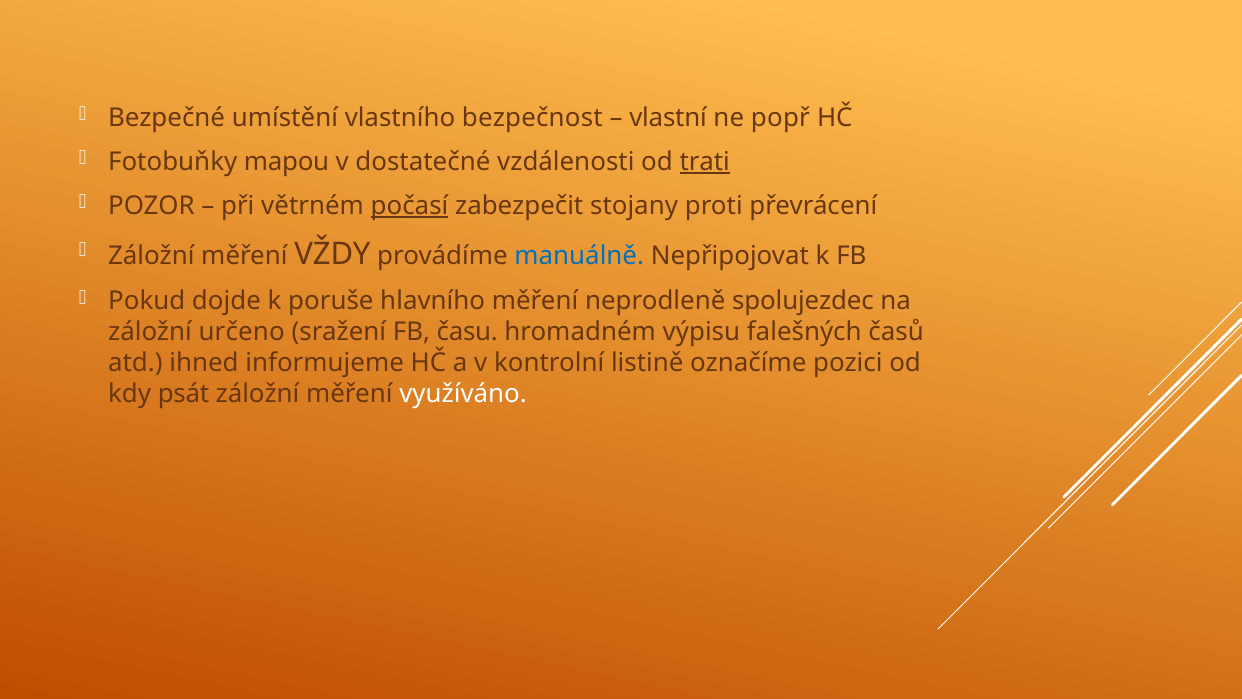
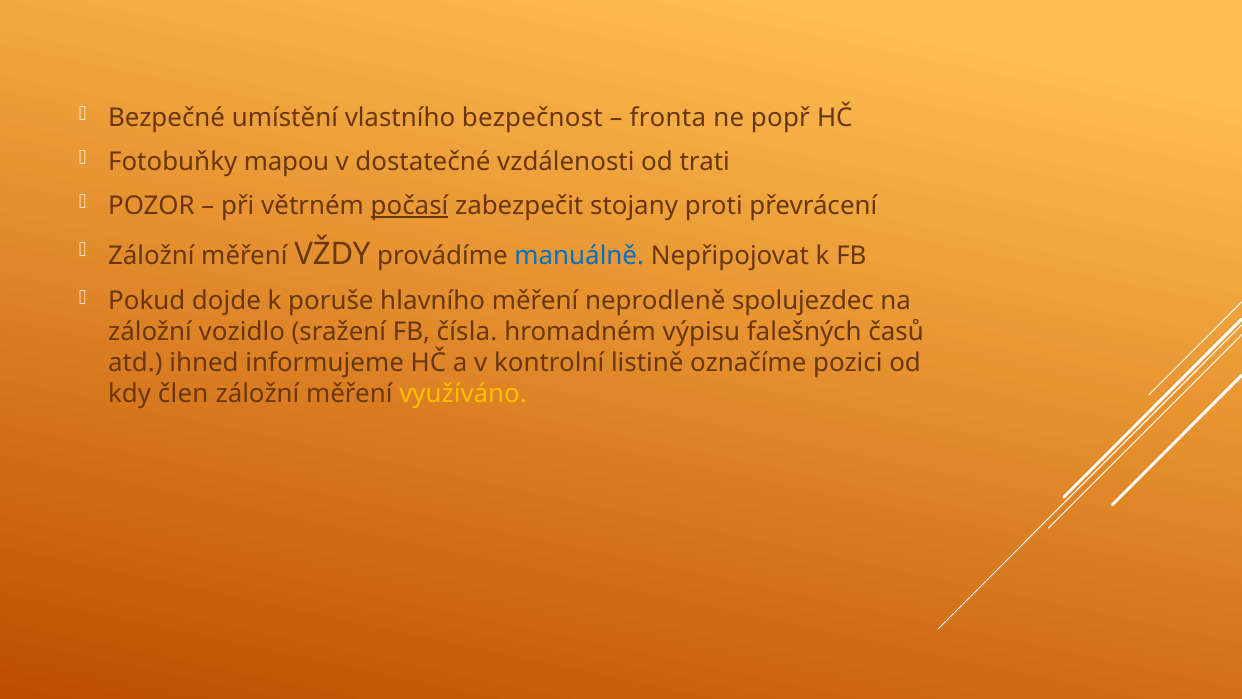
vlastní: vlastní -> fronta (668, 118)
trati underline: present -> none (705, 162)
určeno: určeno -> vozidlo (242, 332)
času: času -> čísla (467, 332)
psát: psát -> člen (183, 394)
využíváno colour: white -> yellow (463, 394)
